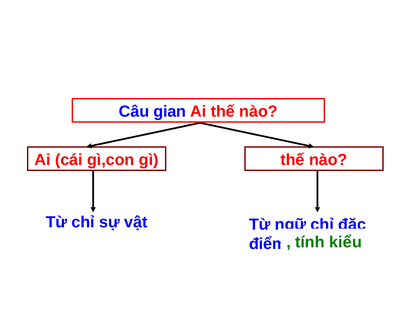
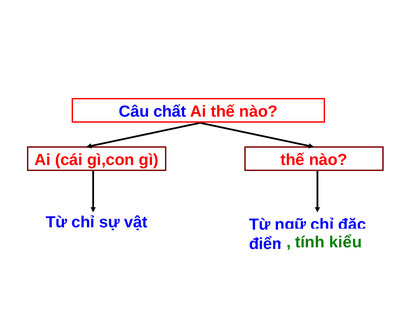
gian: gian -> chất (170, 112)
